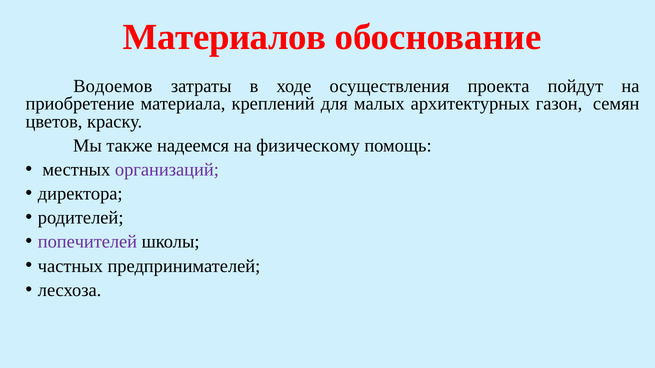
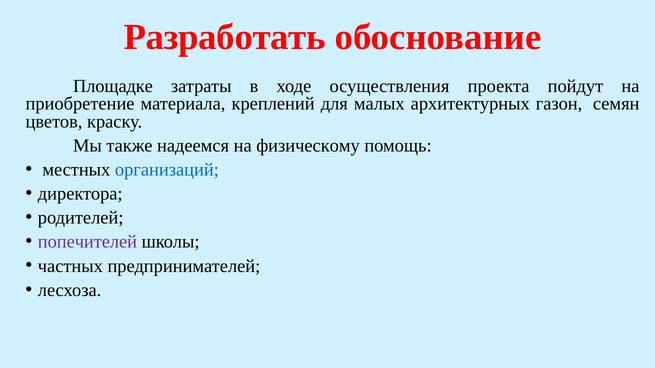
Материалов: Материалов -> Разработать (225, 37)
Водоемов: Водоемов -> Площадке (113, 86)
организаций colour: purple -> blue (167, 170)
